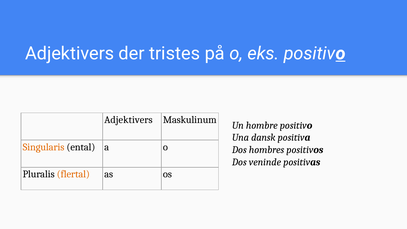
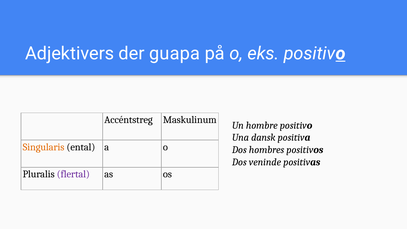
tristes: tristes -> guapa (175, 53)
Adjektivers: Adjektivers -> Accéntstreg (128, 120)
flertal colour: orange -> purple (73, 174)
